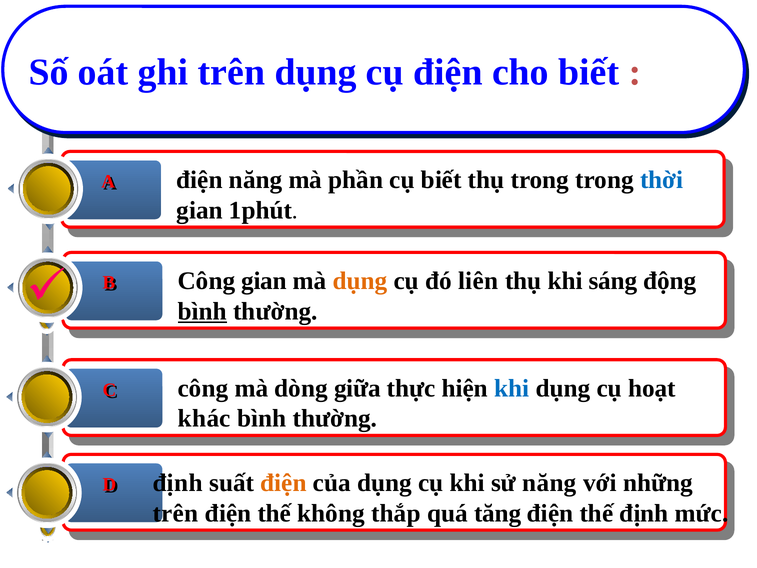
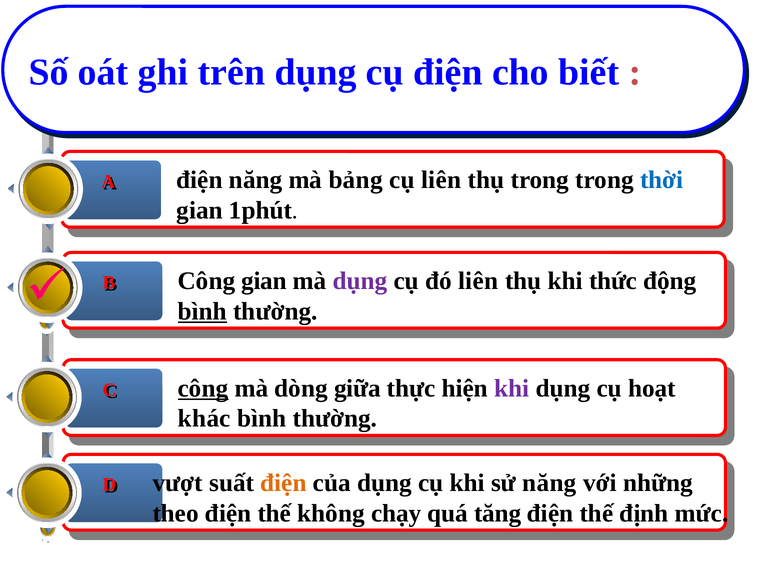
phần: phần -> bảng (356, 180)
cụ biết: biết -> liên (441, 180)
dụng colour: orange -> purple (360, 281)
sáng: sáng -> thức (613, 281)
công underline: none -> present (203, 388)
khi colour: blue -> purple (512, 388)
định: định -> vượt (178, 483)
trên: trên -> theo (176, 513)
thắp: thắp -> chạy (396, 513)
